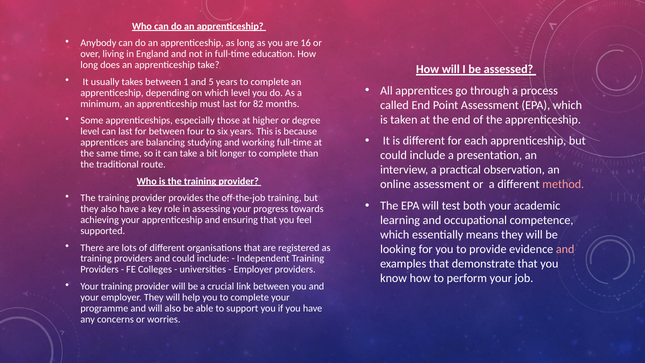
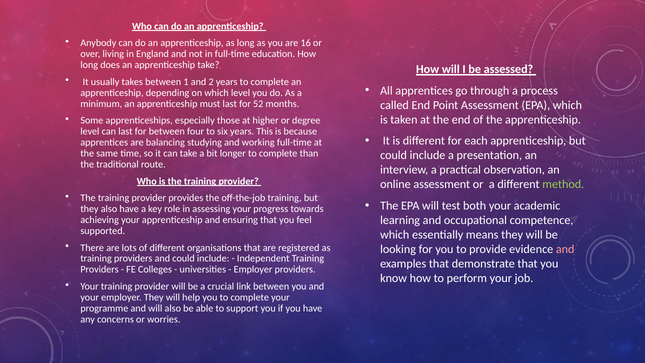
5: 5 -> 2 (211, 82)
82: 82 -> 52 (258, 104)
method colour: pink -> light green (563, 184)
